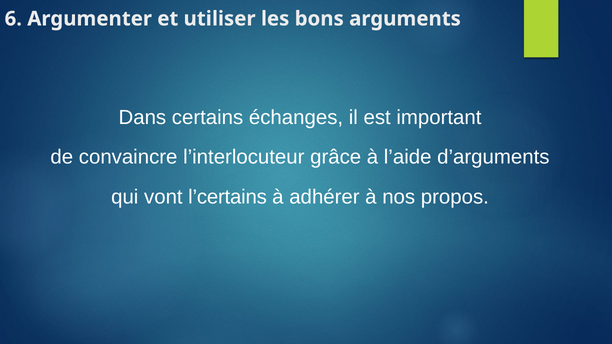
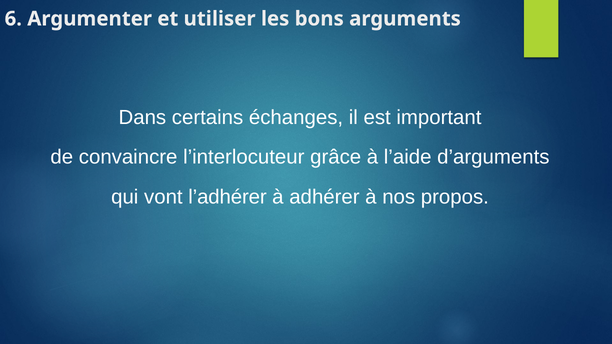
l’certains: l’certains -> l’adhérer (228, 197)
